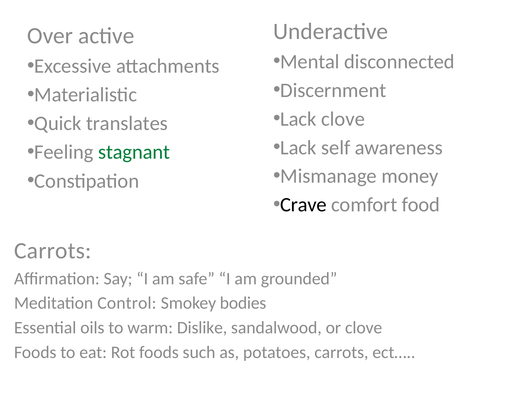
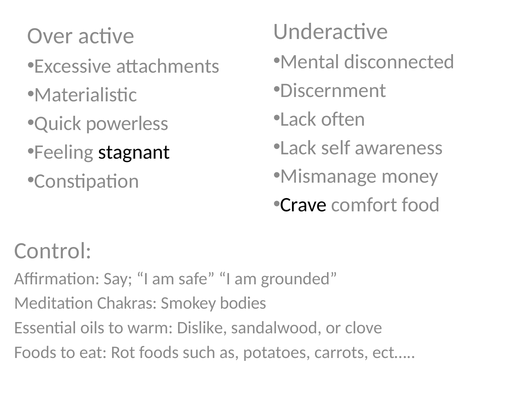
Lack clove: clove -> often (343, 119)
translates: translates -> powerless (127, 124)
stagnant colour: green -> black (134, 152)
Carrots: Carrots -> Control (53, 251)
Control: Control -> Chakras (127, 303)
